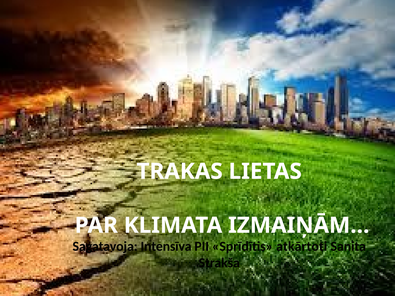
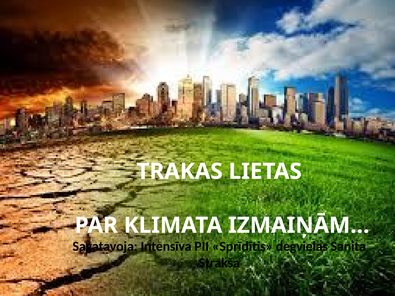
atkārtoti: atkārtoti -> degvielas (302, 247)
